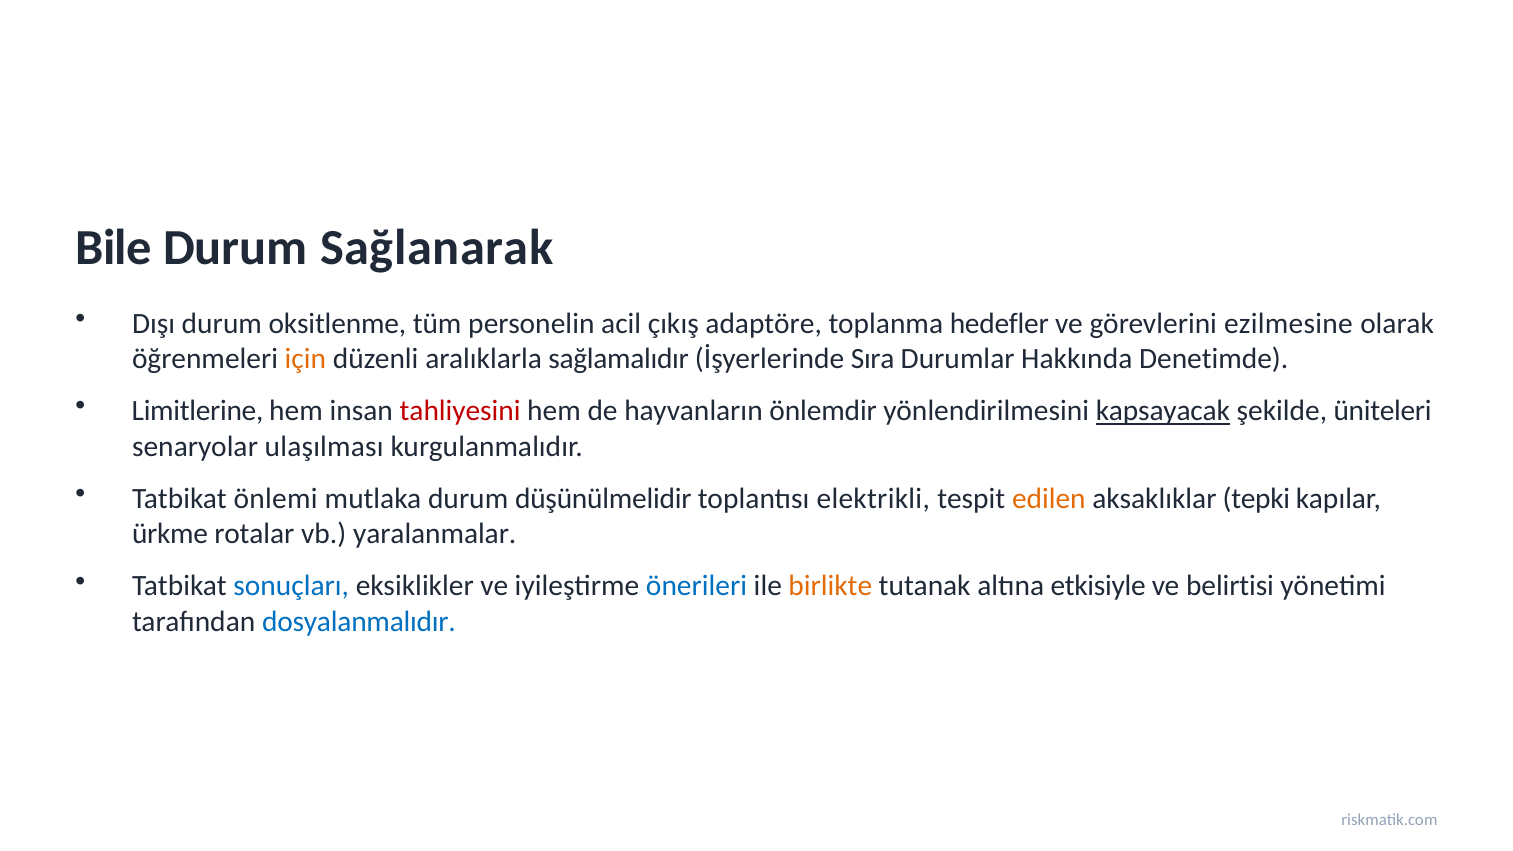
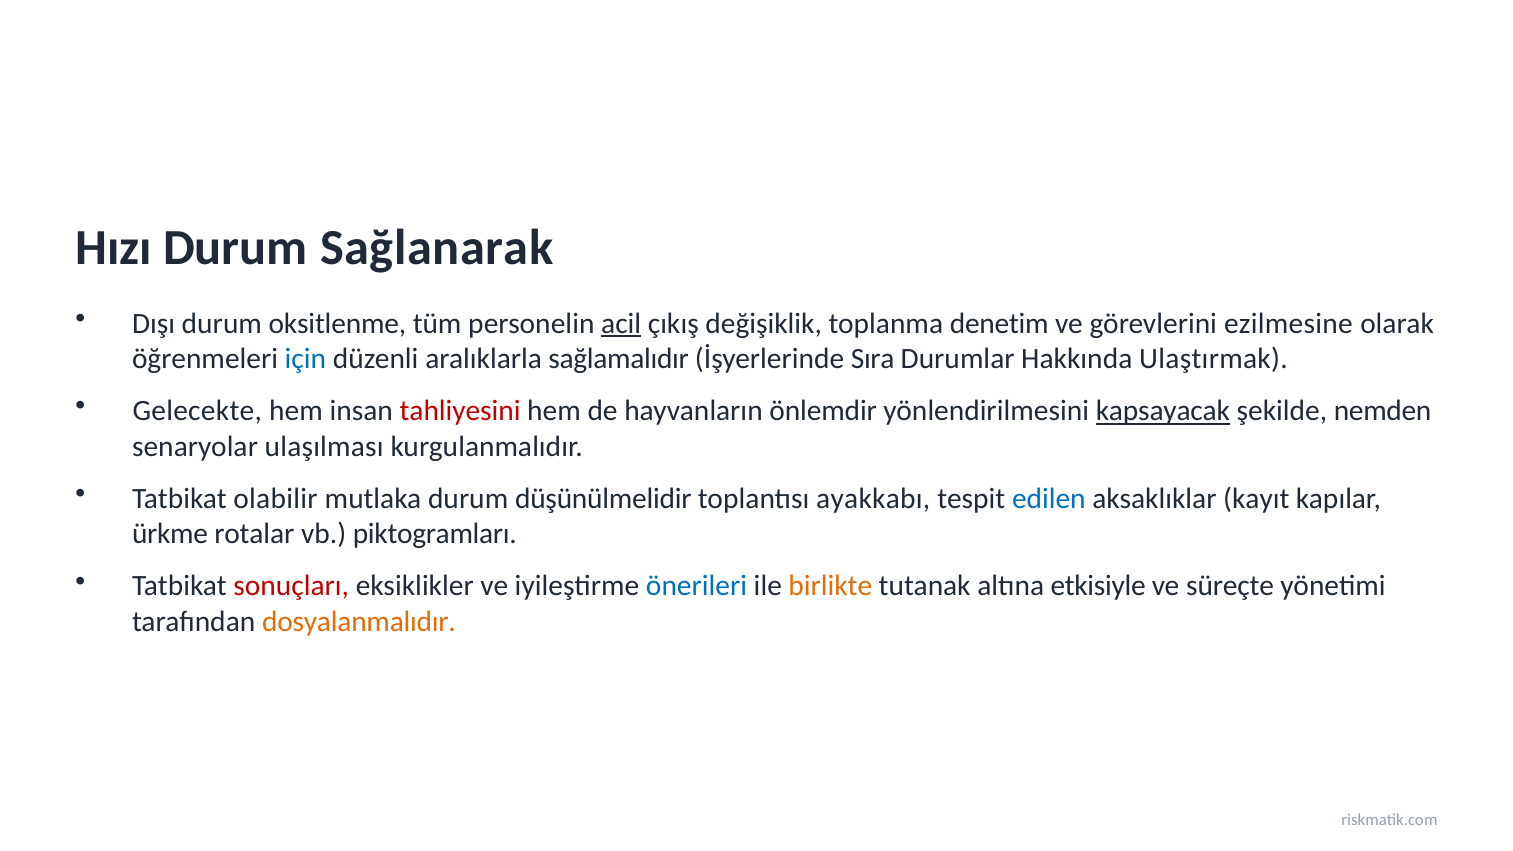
Bile: Bile -> Hızı (114, 248)
acil underline: none -> present (621, 324)
adaptöre: adaptöre -> değişiklik (764, 324)
hedefler: hedefler -> denetim (999, 324)
için colour: orange -> blue (305, 359)
Denetimde: Denetimde -> Ulaştırmak (1214, 359)
Limitlerine: Limitlerine -> Gelecekte (197, 411)
üniteleri: üniteleri -> nemden (1383, 411)
önlemi: önlemi -> olabilir (276, 499)
elektrikli: elektrikli -> ayakkabı (873, 499)
edilen colour: orange -> blue (1049, 499)
tepki: tepki -> kayıt (1256, 499)
yaralanmalar: yaralanmalar -> piktogramları (435, 534)
sonuçları colour: blue -> red (291, 586)
belirtisi: belirtisi -> süreçte (1230, 586)
dosyalanmalıdır colour: blue -> orange (359, 622)
